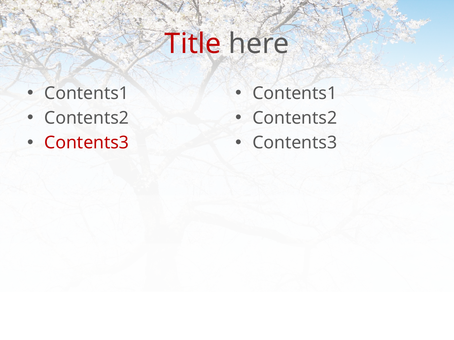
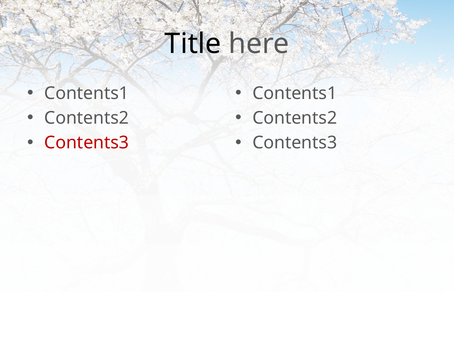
Title colour: red -> black (193, 44)
